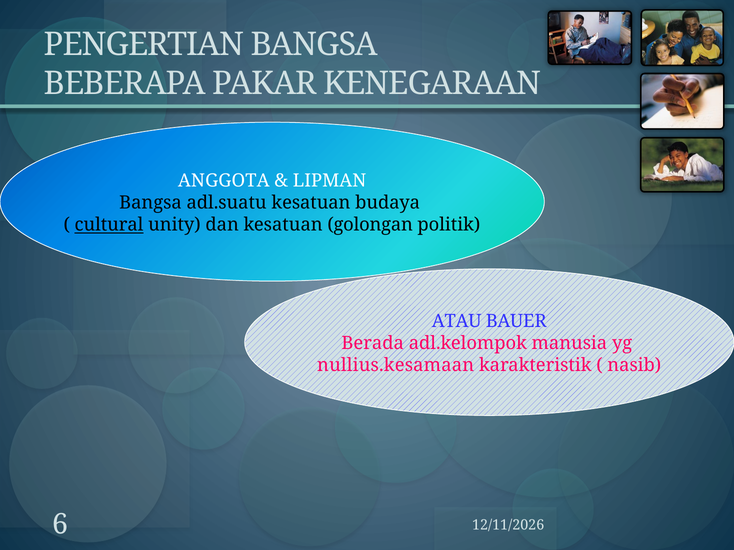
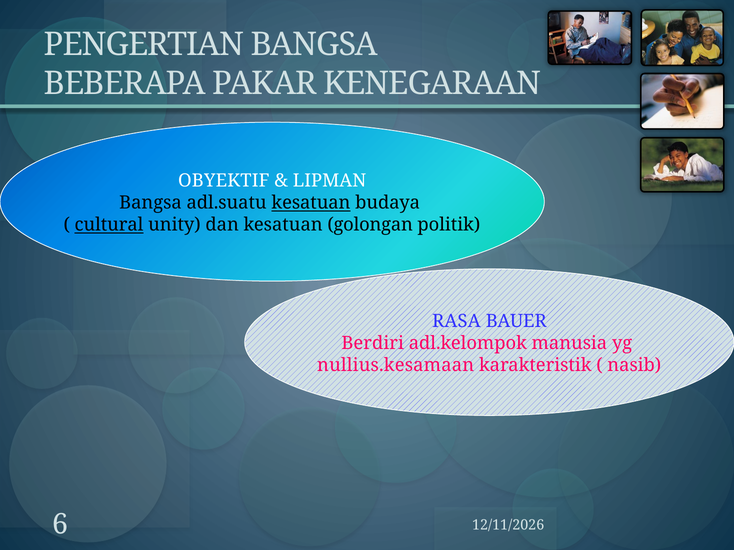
ANGGOTA: ANGGOTA -> OBYEKTIF (224, 181)
kesatuan underline: none -> present (311, 203)
ATAU: ATAU -> RASA (456, 322)
Berada: Berada -> Berdiri (373, 344)
